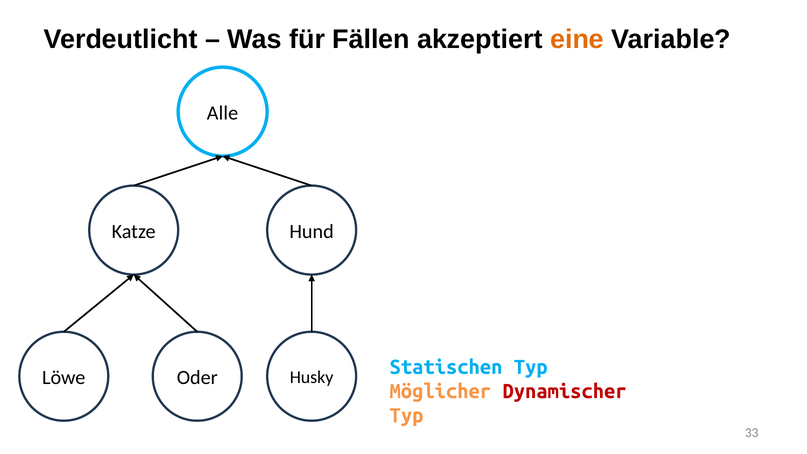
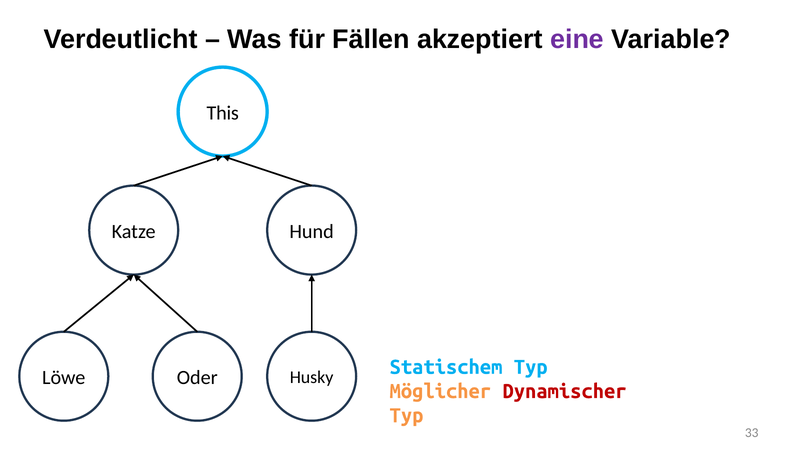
eine colour: orange -> purple (577, 39)
Alle: Alle -> This (223, 113)
Statischen: Statischen -> Statischem (446, 367)
